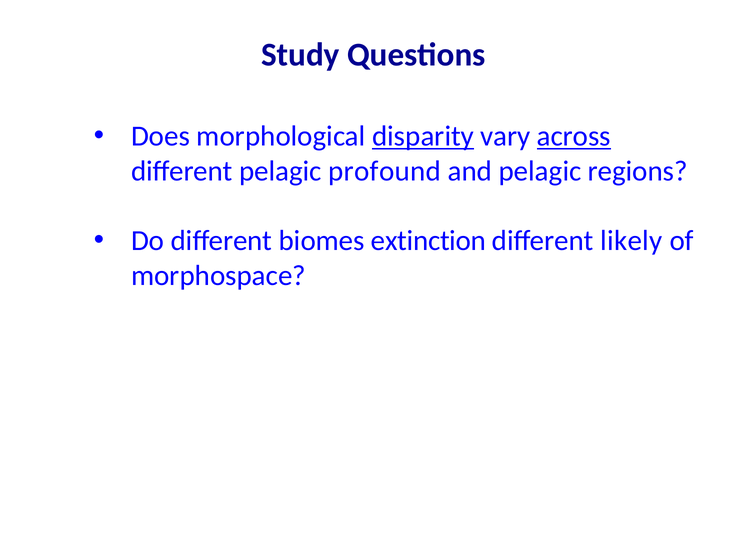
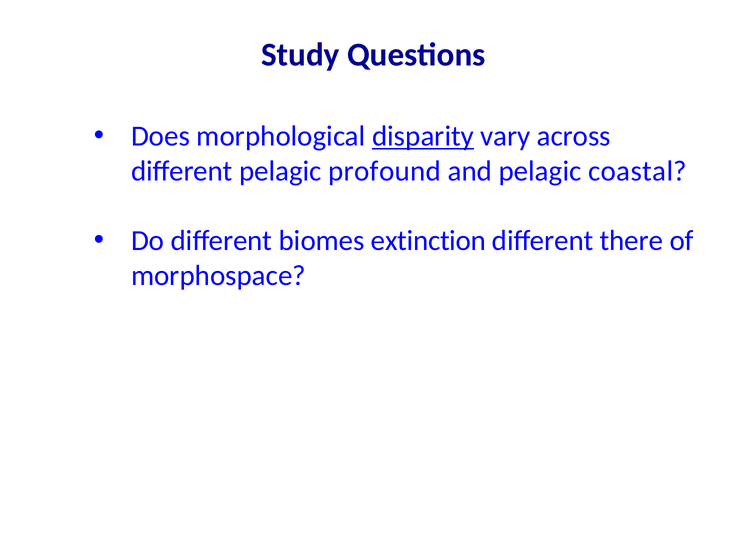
across underline: present -> none (574, 136)
regions: regions -> coastal (638, 171)
likely: likely -> there (632, 241)
